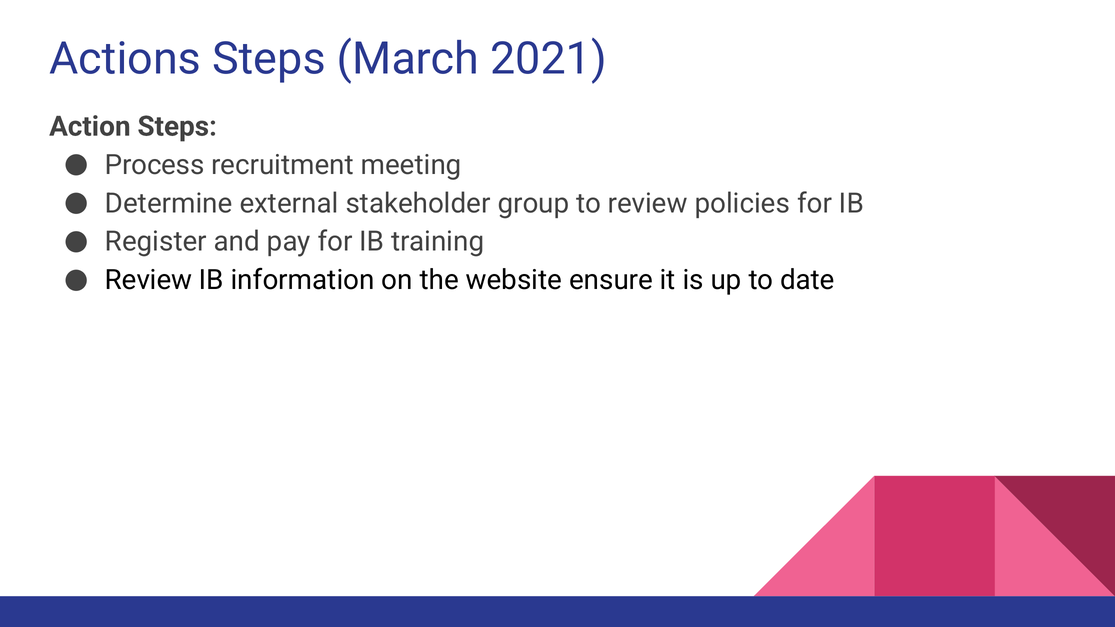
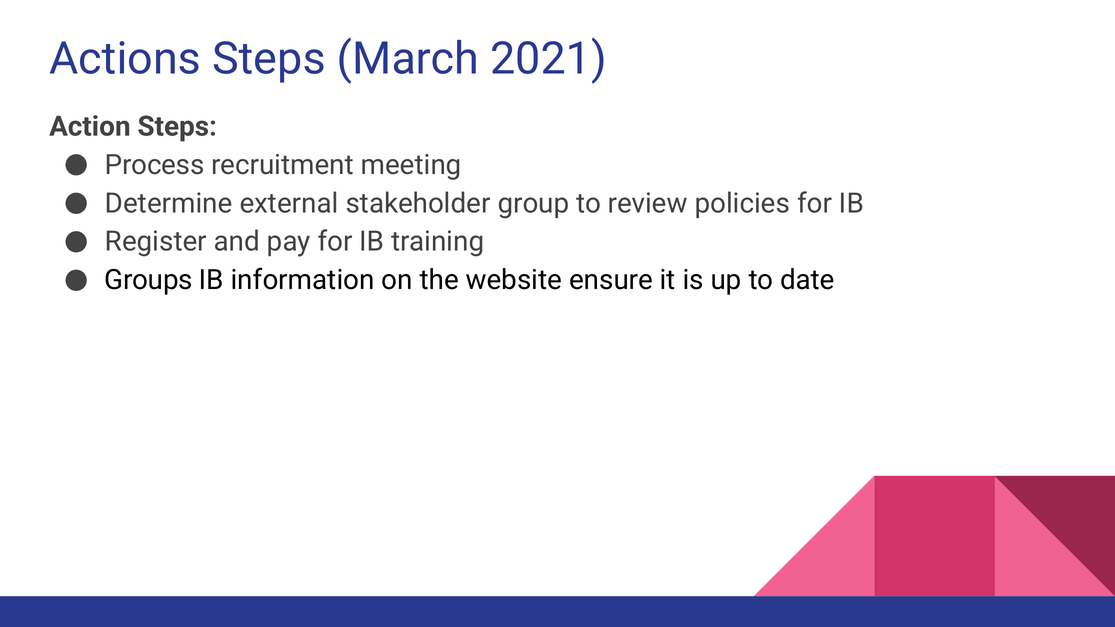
Review: Review -> Groups (149, 280)
